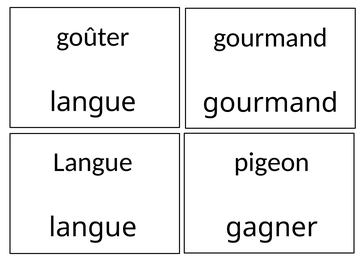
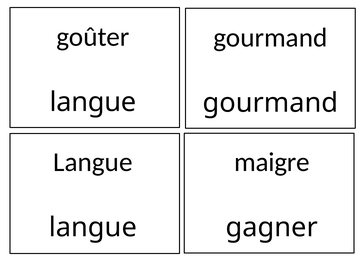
pigeon: pigeon -> maigre (272, 162)
